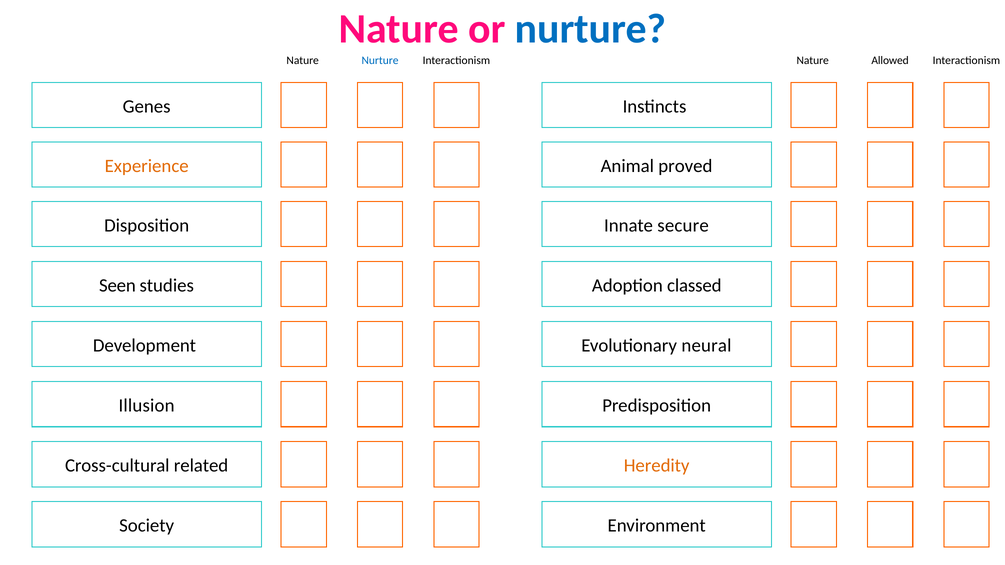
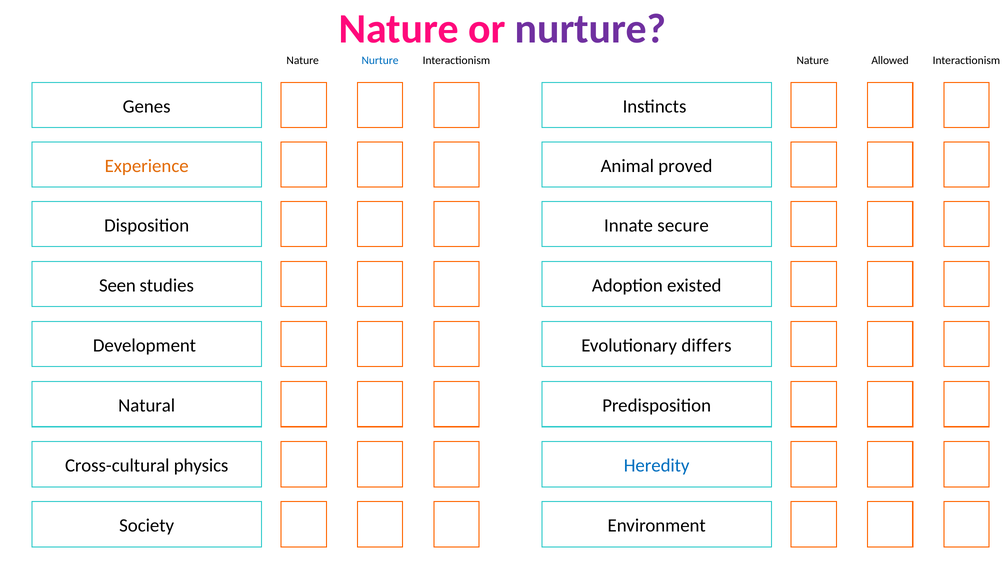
nurture colour: blue -> purple (591, 29)
classed: classed -> existed (694, 286)
neural: neural -> differs (706, 346)
Illusion: Illusion -> Natural (147, 406)
related: related -> physics (201, 466)
Heredity colour: orange -> blue (657, 466)
